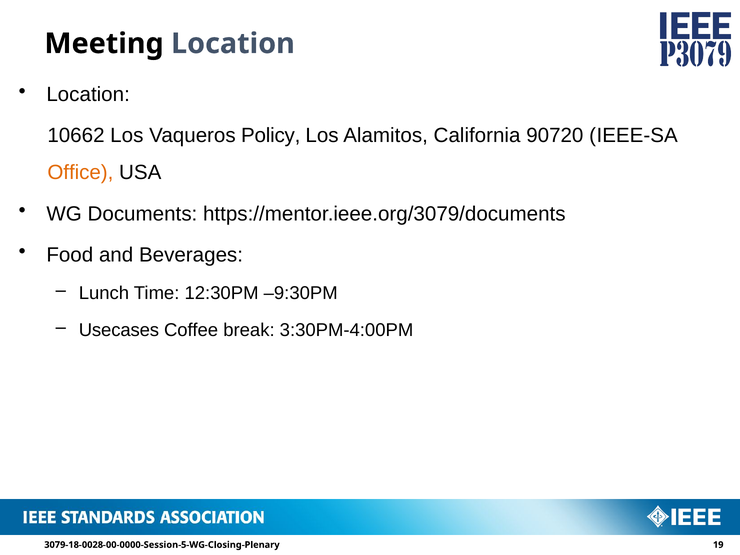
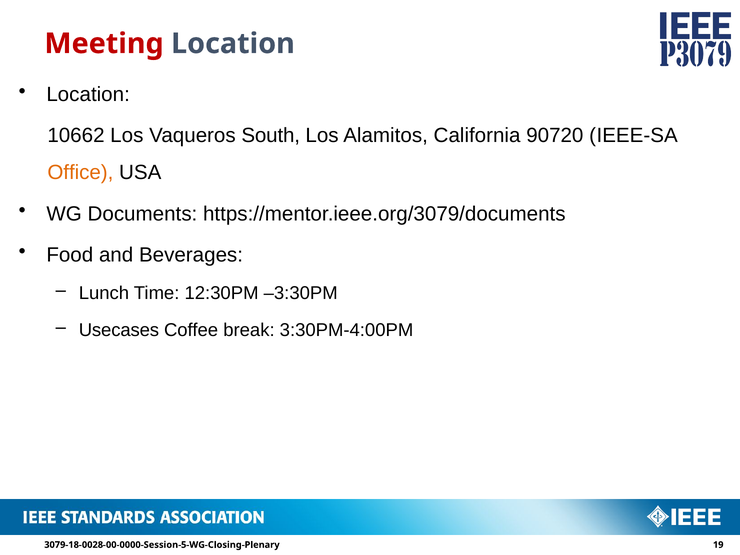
Meeting colour: black -> red (104, 44)
Policy: Policy -> South (271, 136)
–9:30PM: –9:30PM -> –3:30PM (301, 293)
